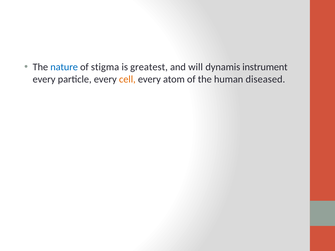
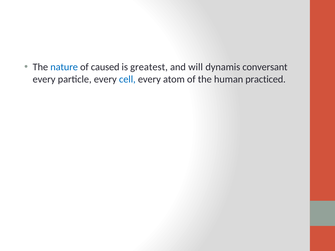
stigma: stigma -> caused (105, 67)
instrument: instrument -> conversant (265, 67)
cell colour: orange -> blue (127, 79)
diseased: diseased -> practiced (266, 79)
